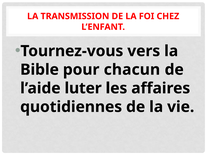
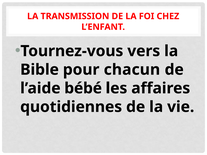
luter: luter -> bébé (83, 88)
